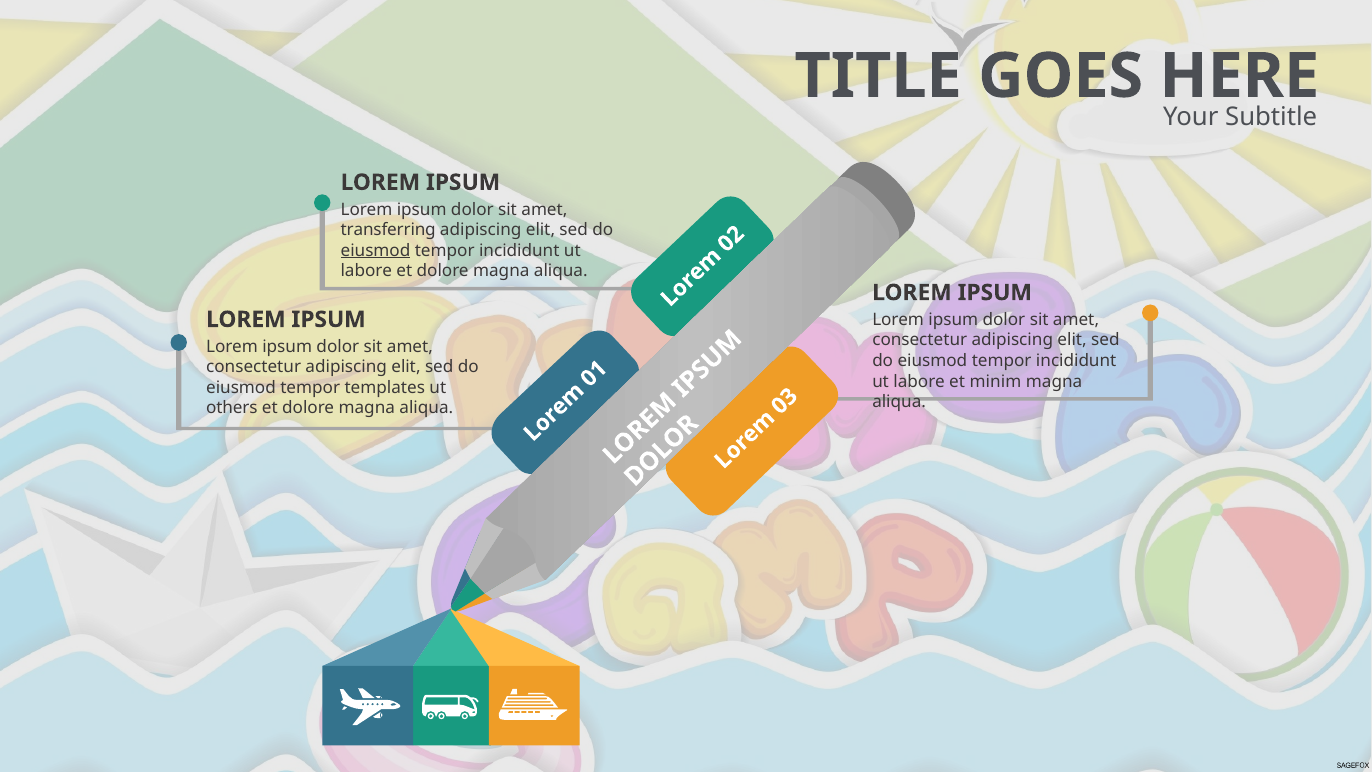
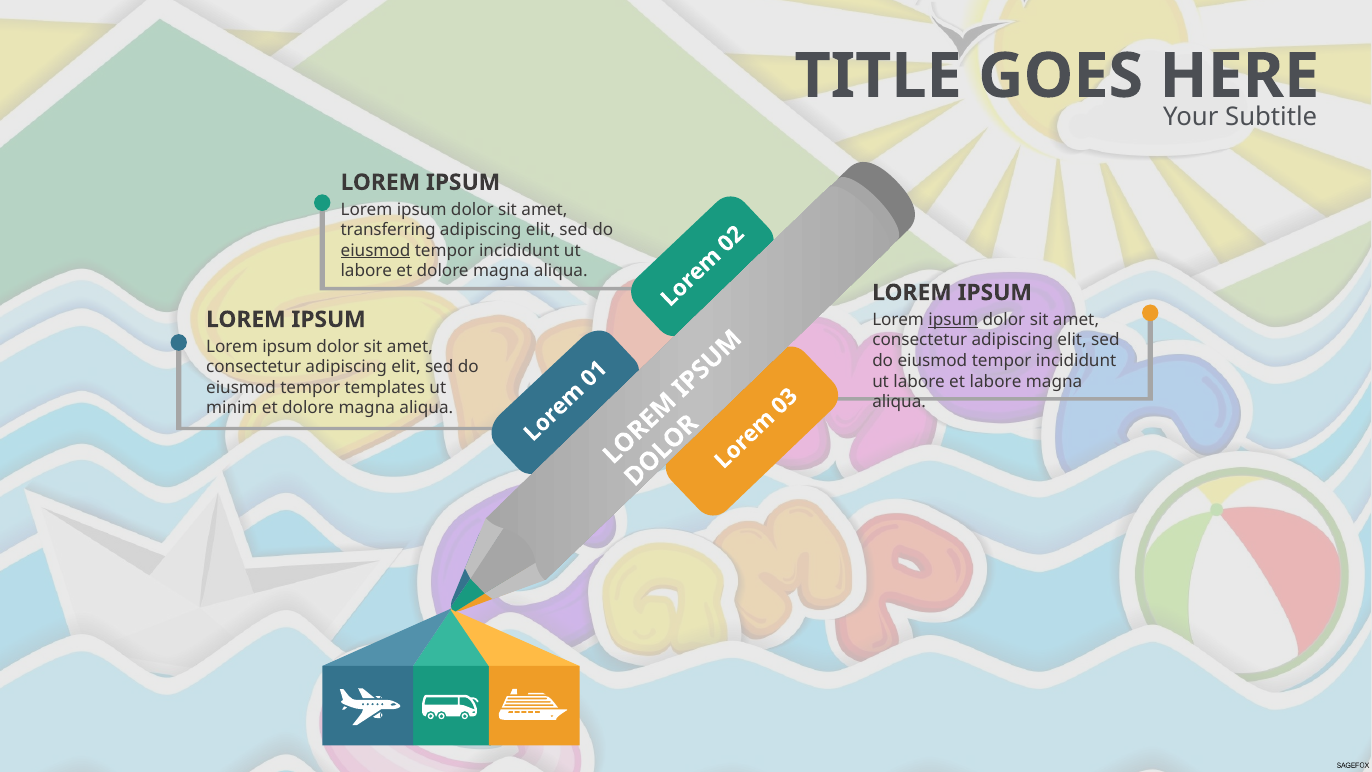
ipsum underline: none -> present (953, 320)
et minim: minim -> labore (996, 381)
others: others -> minim (232, 408)
